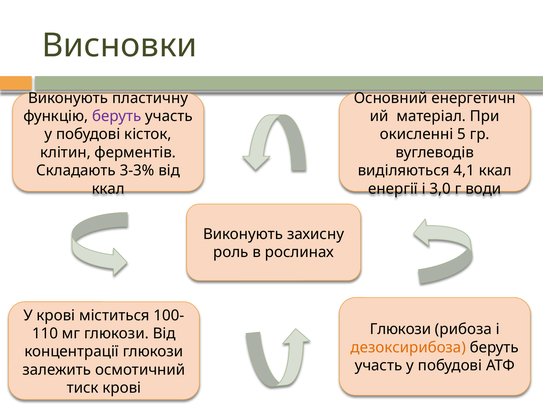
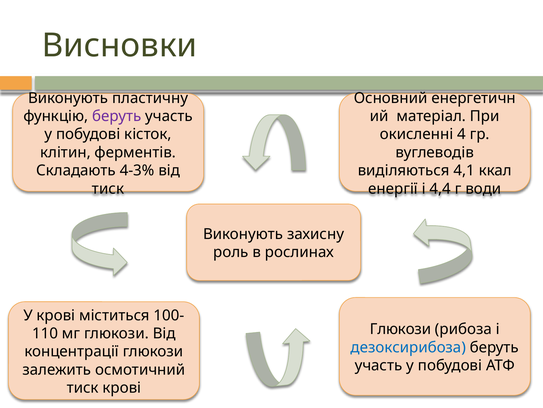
5: 5 -> 4 (462, 134)
3-3%: 3-3% -> 4-3% (137, 170)
ккал: ккал -> тиск (108, 188)
3,0: 3,0 -> 4,4 (440, 188)
дезоксирибоза colour: orange -> blue (408, 347)
